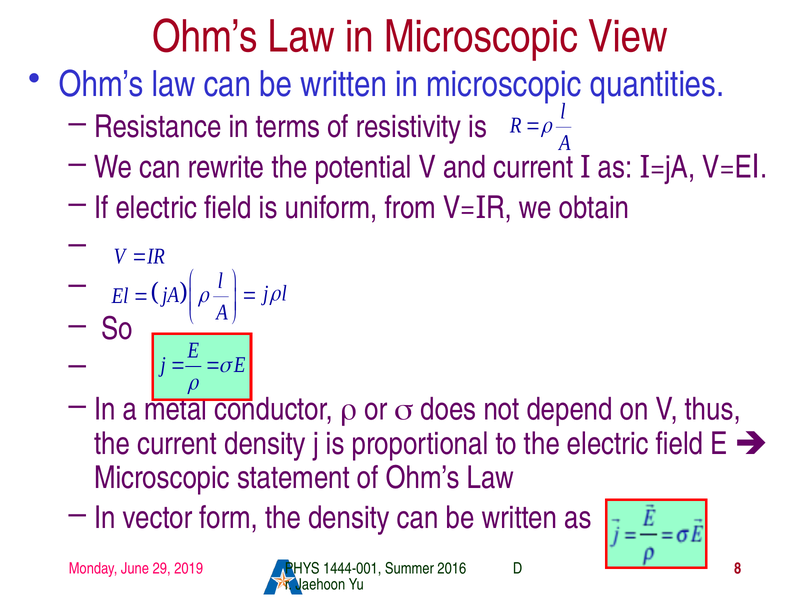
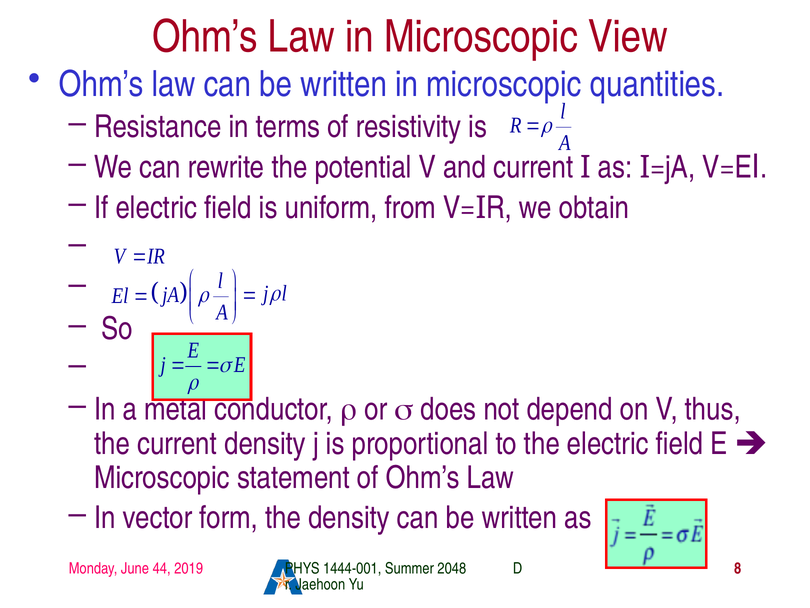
29: 29 -> 44 (162, 568)
2016: 2016 -> 2048 (452, 568)
